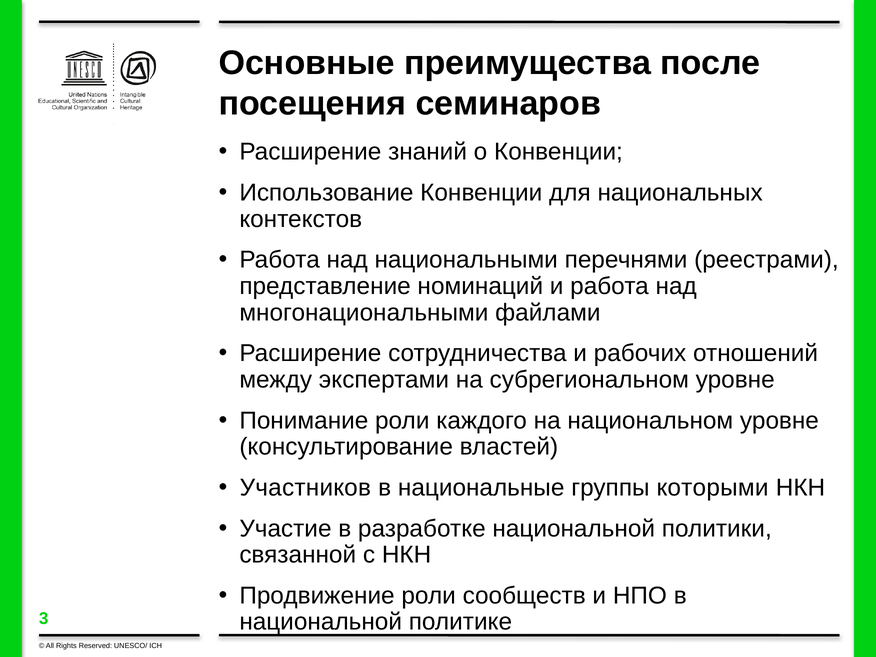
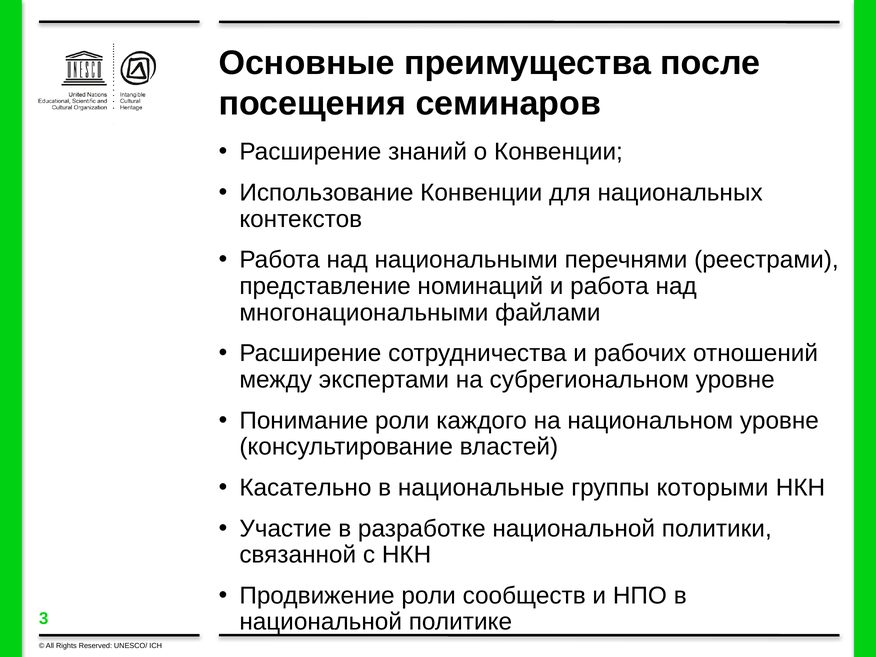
Участников: Участников -> Касательно (305, 488)
